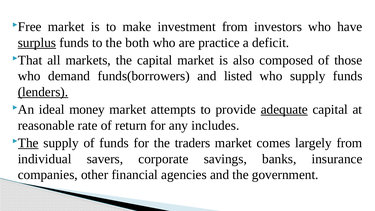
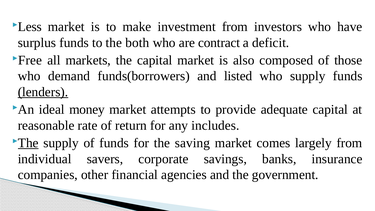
Free: Free -> Less (30, 27)
surplus underline: present -> none (37, 43)
practice: practice -> contract (219, 43)
That: That -> Free (30, 60)
adequate underline: present -> none (284, 109)
traders: traders -> saving (192, 143)
